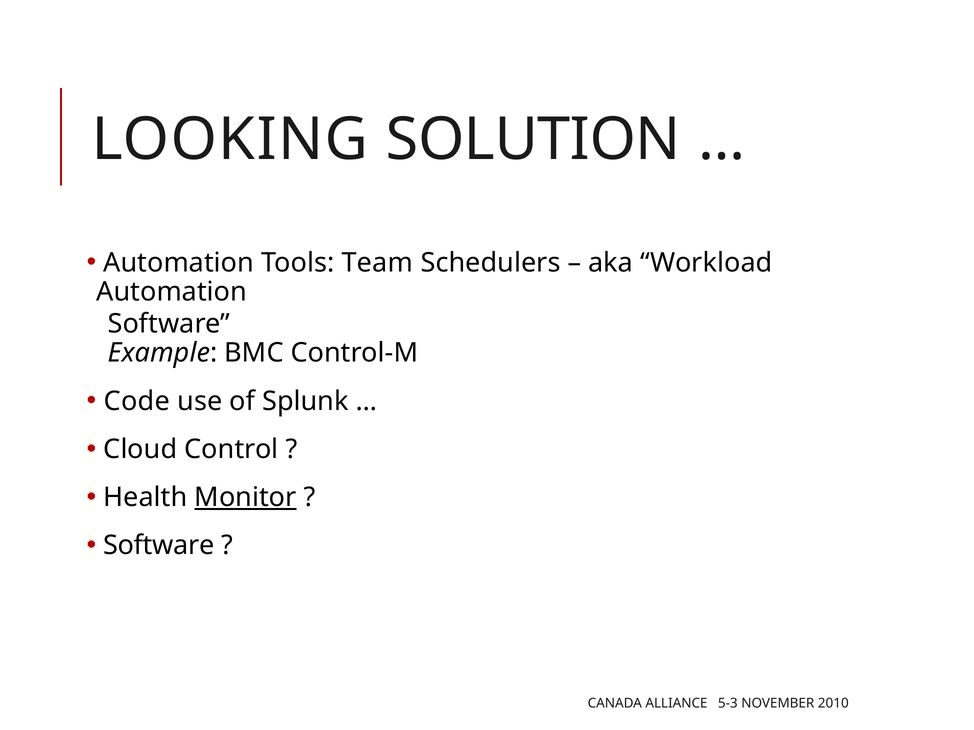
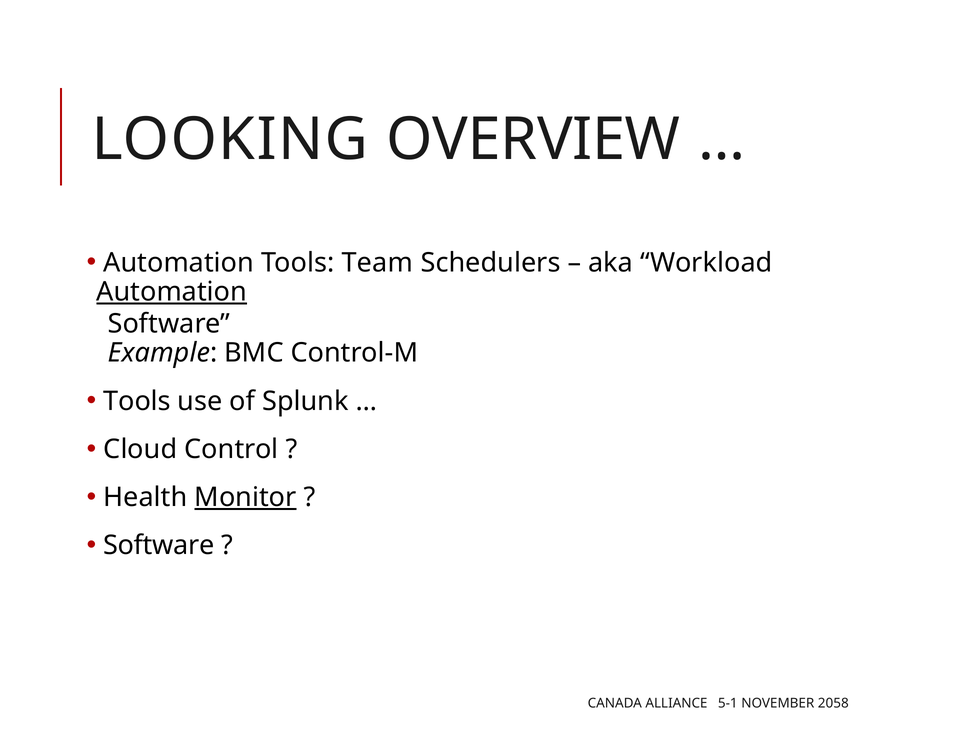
SOLUTION: SOLUTION -> OVERVIEW (533, 140)
Automation underline: none -> present (172, 292)
Code: Code -> Tools (137, 401)
5-3: 5-3 -> 5-1 (728, 704)
2010: 2010 -> 2058 (833, 704)
